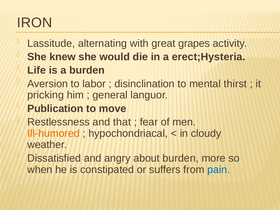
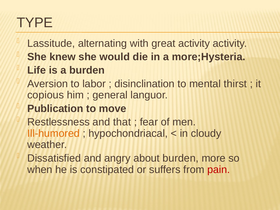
IRON: IRON -> TYPE (35, 23)
great grapes: grapes -> activity (194, 43)
erect;Hysteria: erect;Hysteria -> more;Hysteria (209, 57)
pricking: pricking -> copious (46, 95)
pain colour: blue -> red (219, 170)
